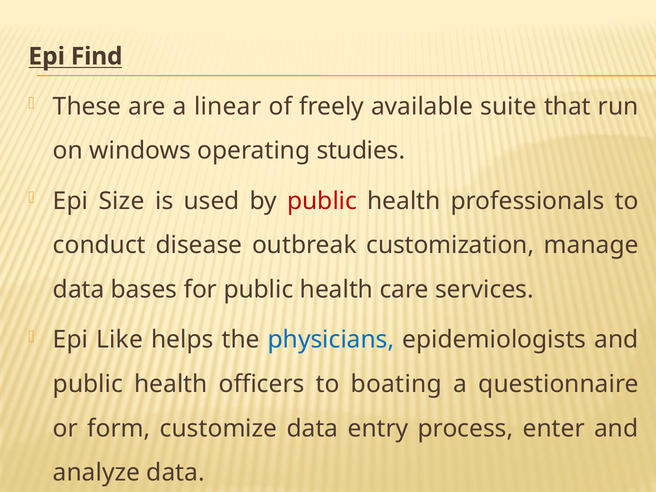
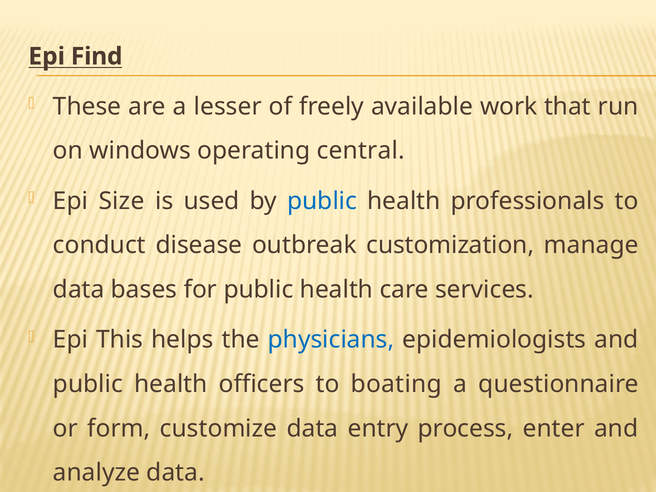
linear: linear -> lesser (228, 107)
suite: suite -> work (509, 107)
studies: studies -> central (361, 151)
public colour: red -> blue (322, 201)
Like: Like -> This (120, 340)
